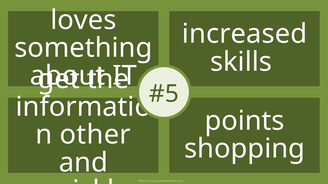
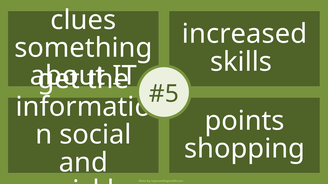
loves: loves -> clues (83, 20)
other: other -> social (95, 135)
